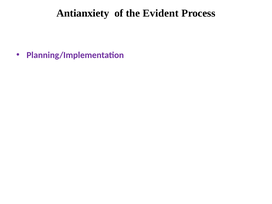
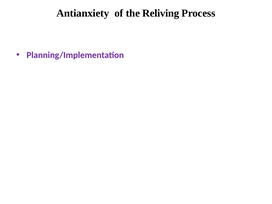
Evident: Evident -> Reliving (161, 13)
